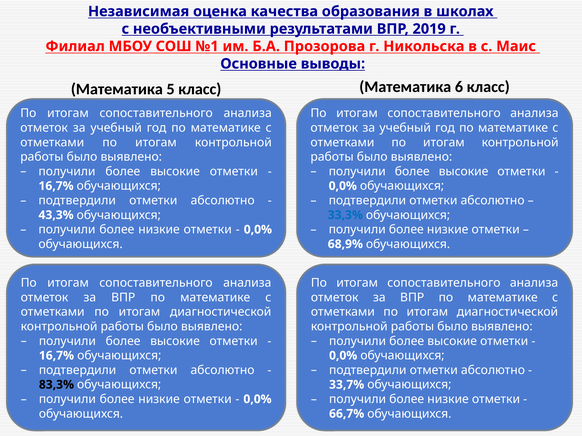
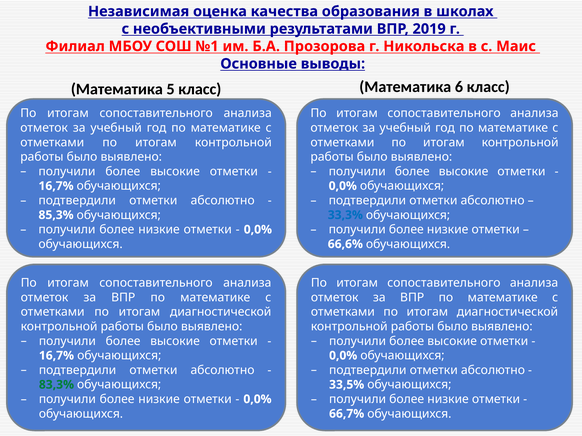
43,3%: 43,3% -> 85,3% (56, 215)
68,9%: 68,9% -> 66,6% (345, 244)
83,3% colour: black -> green (56, 385)
33,7%: 33,7% -> 33,5% (347, 385)
